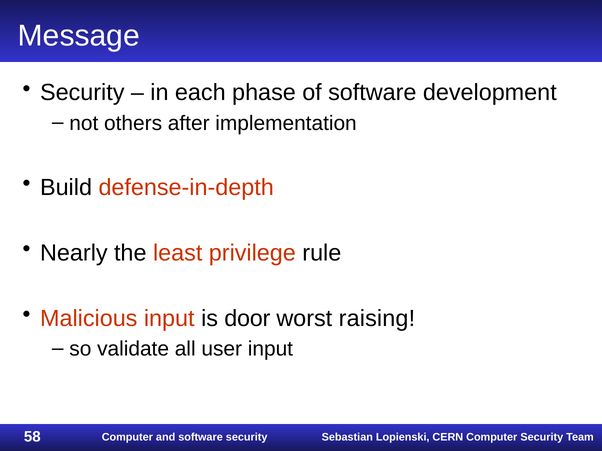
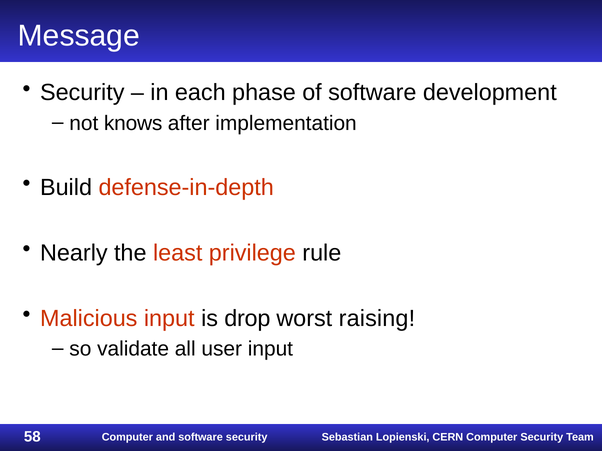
others: others -> knows (133, 123)
door: door -> drop (247, 319)
